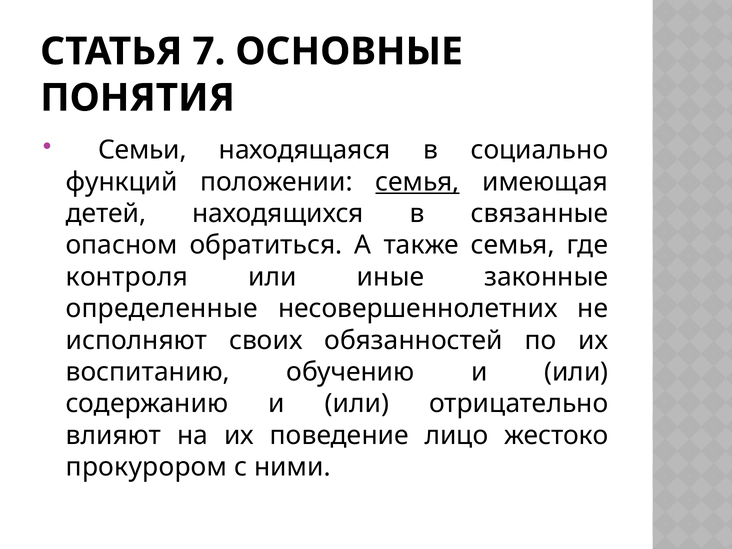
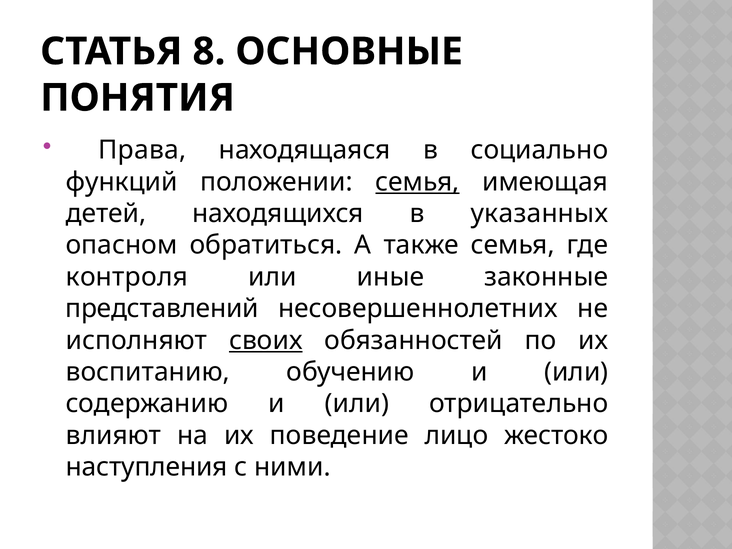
7: 7 -> 8 (209, 52)
Семьи: Семьи -> Права (142, 150)
связанные: связанные -> указанных (539, 214)
определенные: определенные -> представлений (162, 309)
своих underline: none -> present (266, 340)
прокурором: прокурором -> наступления (147, 467)
